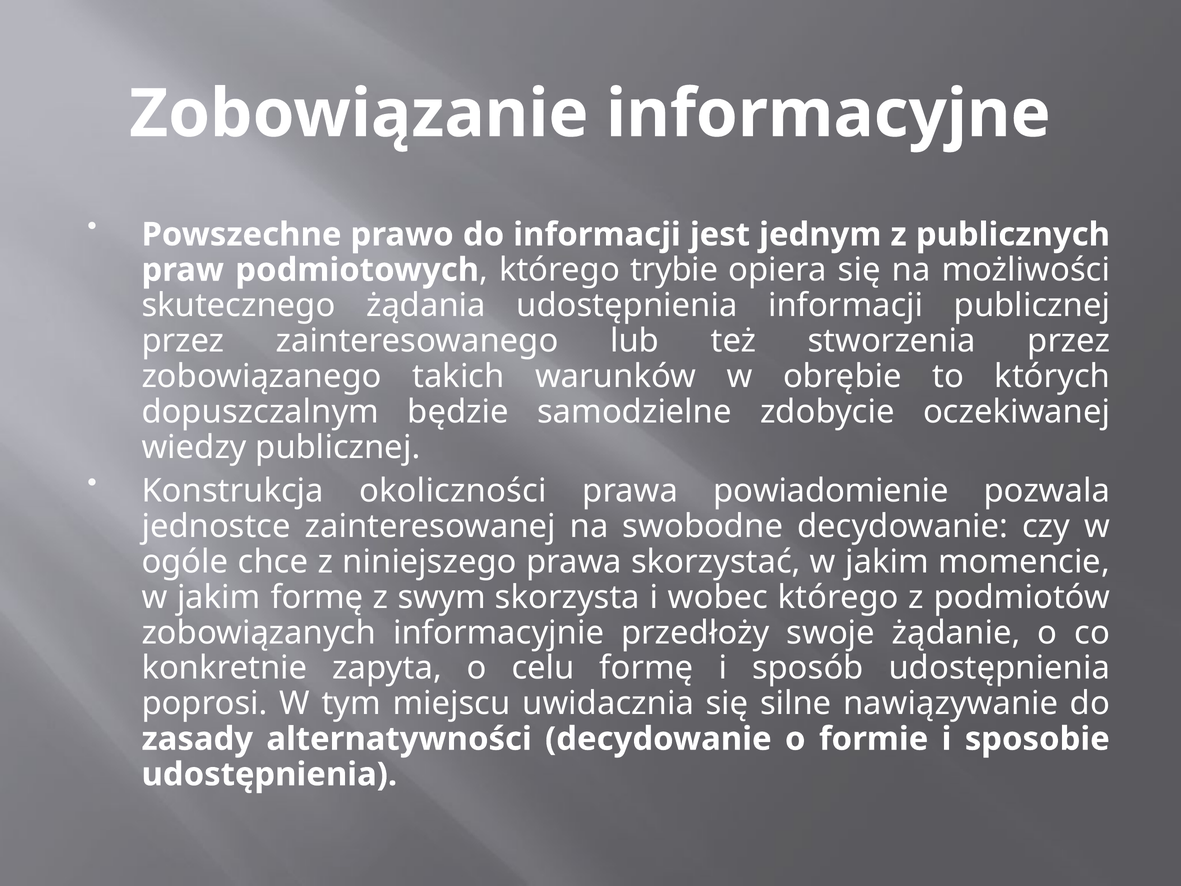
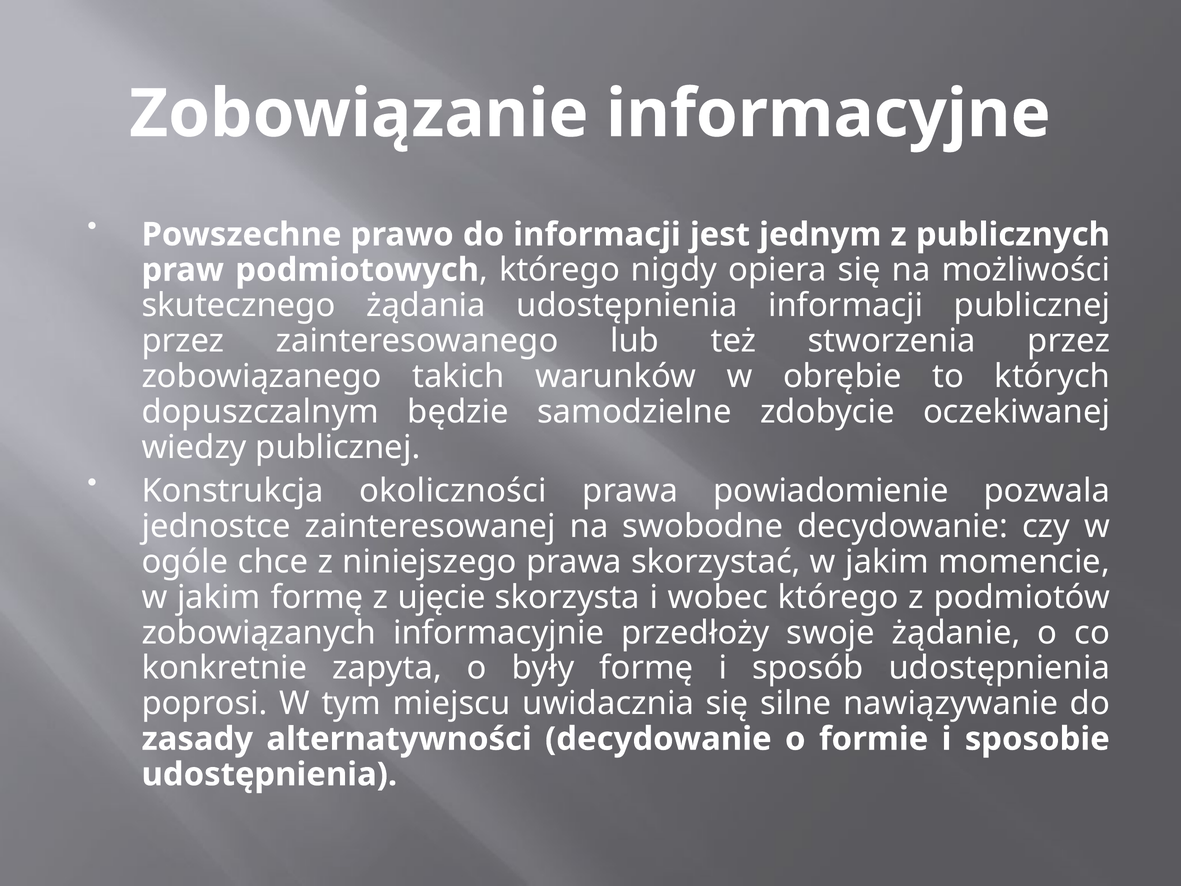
trybie: trybie -> nigdy (674, 270)
swym: swym -> ujęcie (442, 597)
celu: celu -> były (543, 668)
